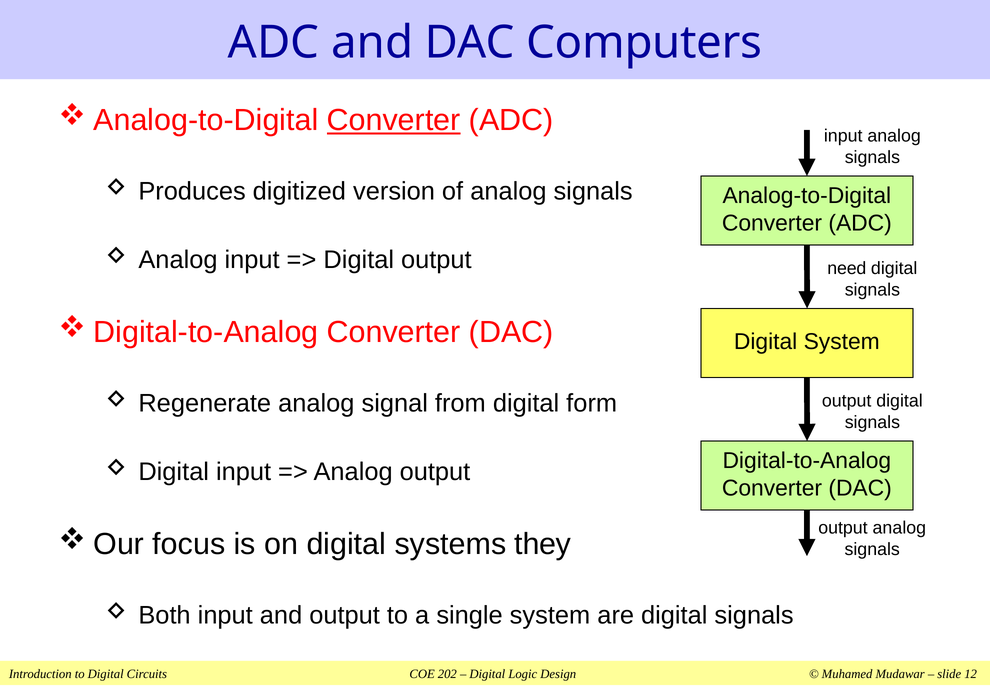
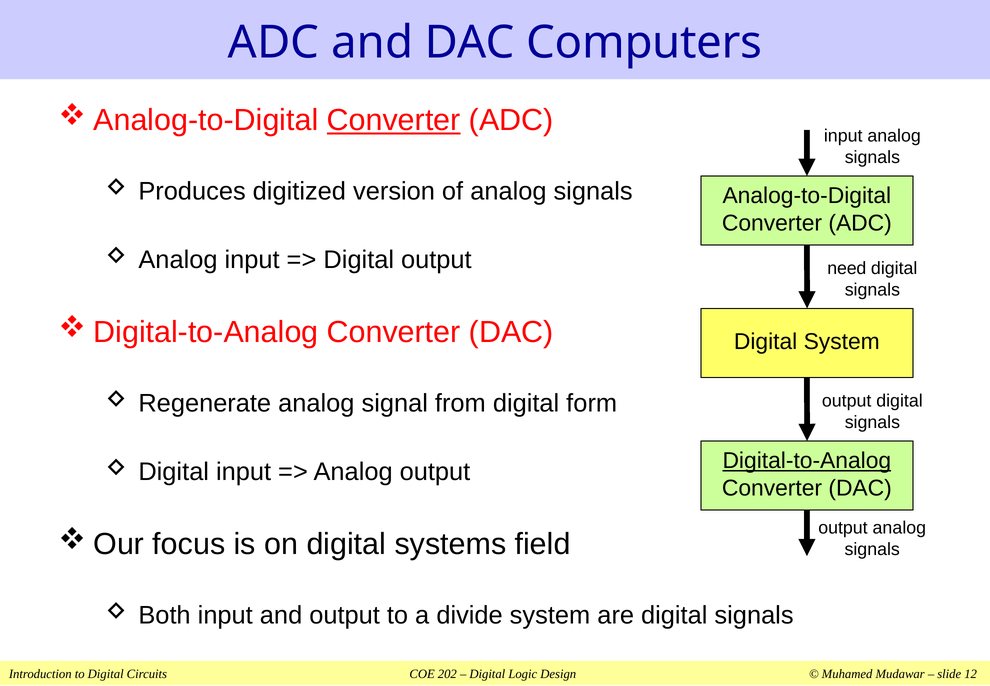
Digital-to-Analog underline: none -> present (807, 460)
they: they -> field (543, 543)
single: single -> divide (470, 615)
